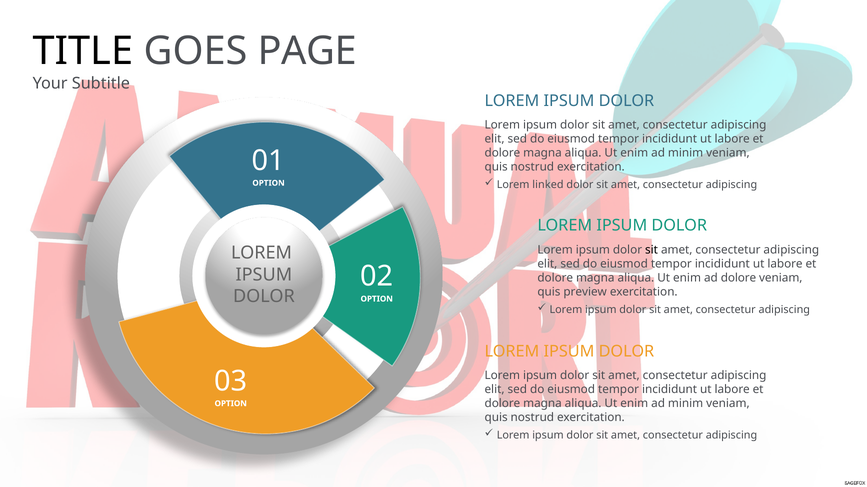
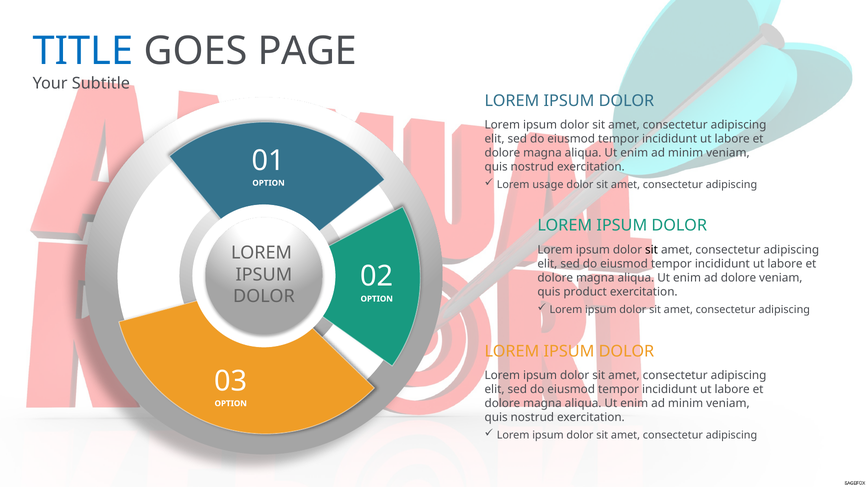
TITLE colour: black -> blue (83, 51)
linked: linked -> usage (548, 185)
preview: preview -> product (585, 292)
